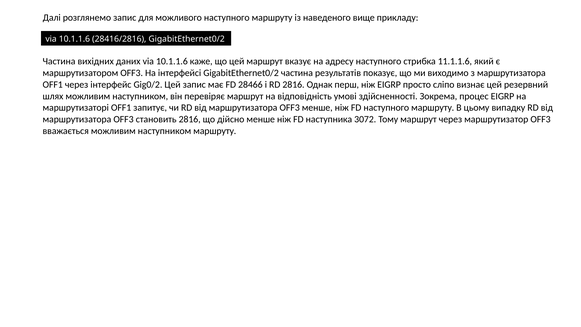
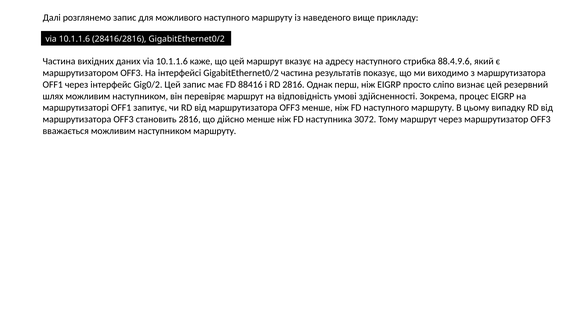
11.1.1.6: 11.1.1.6 -> 88.4.9.6 (455, 61)
28466: 28466 -> 88416 (250, 84)
